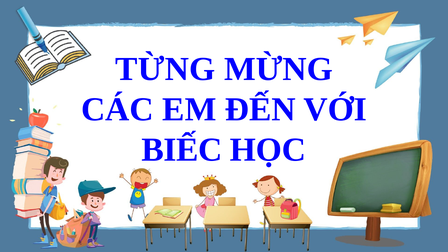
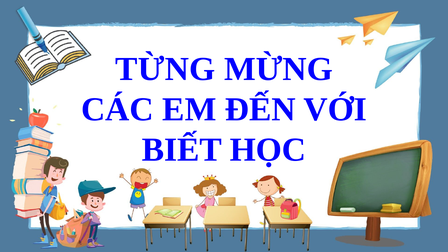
BIẾC: BIẾC -> BIẾT (182, 150)
